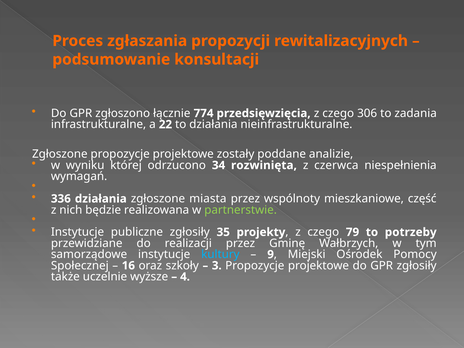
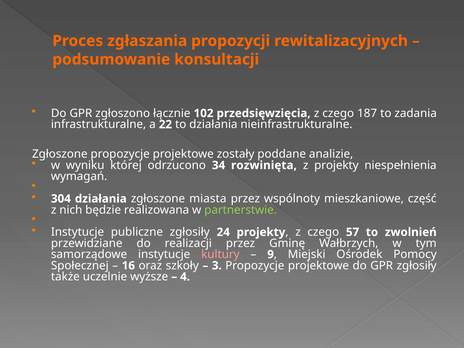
774: 774 -> 102 (204, 113)
306: 306 -> 187 (367, 113)
z czerwca: czerwca -> projekty (336, 165)
336: 336 -> 304 (61, 199)
35: 35 -> 24 (223, 232)
79: 79 -> 57 (353, 232)
potrzeby: potrzeby -> zwolnień (411, 232)
kultury colour: light blue -> pink (220, 254)
